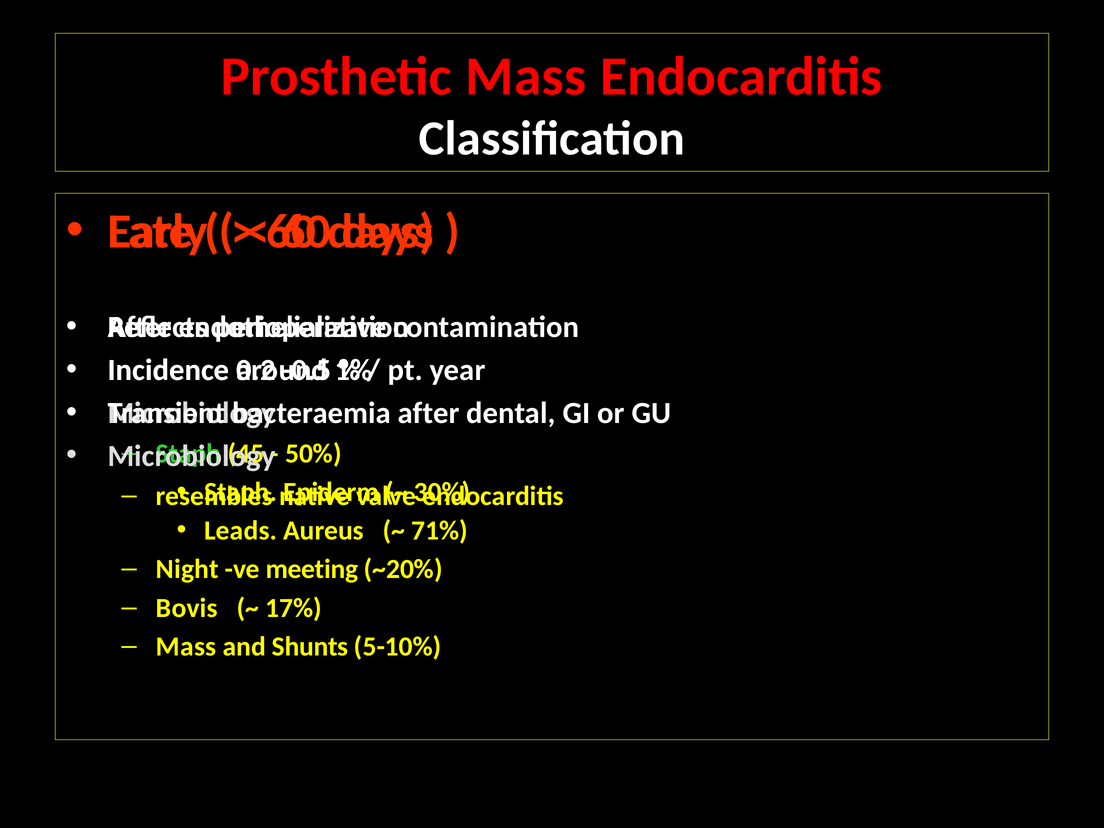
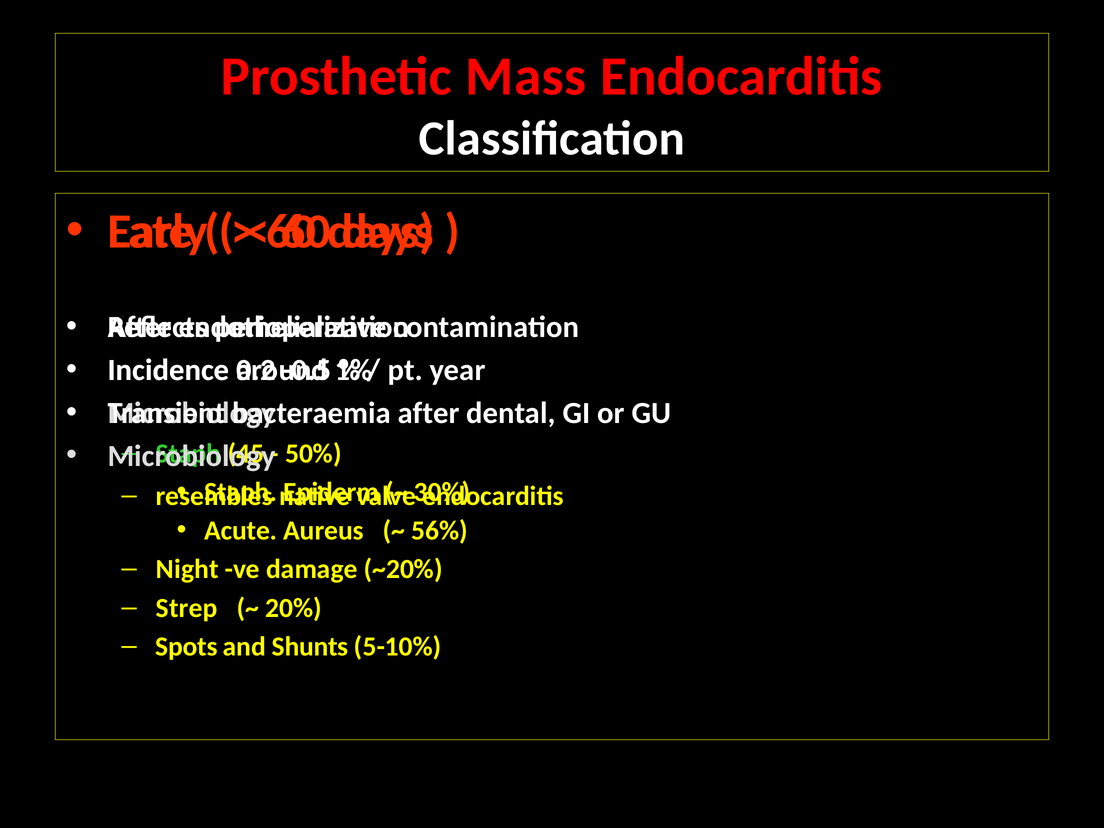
Leads: Leads -> Acute (241, 531)
71%: 71% -> 56% (439, 531)
meeting: meeting -> damage (312, 569)
Bovis: Bovis -> Strep (187, 608)
17%: 17% -> 20% (293, 608)
Mass: Mass -> Spots (186, 647)
